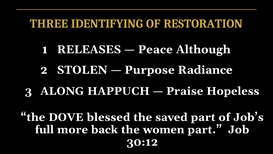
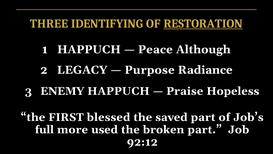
RESTORATION underline: none -> present (203, 24)
1 RELEASES: RELEASES -> HAPPUCH (89, 49)
STOLEN: STOLEN -> LEGACY (82, 70)
ALONG: ALONG -> ENEMY (62, 91)
DOVE: DOVE -> FIRST (66, 117)
back: back -> used (105, 129)
women: women -> broken (164, 129)
30:12: 30:12 -> 92:12 (142, 142)
